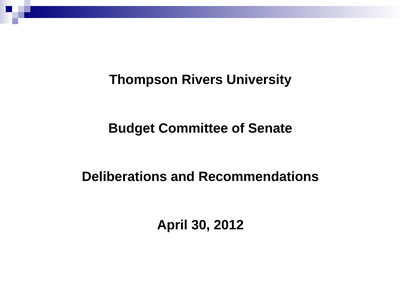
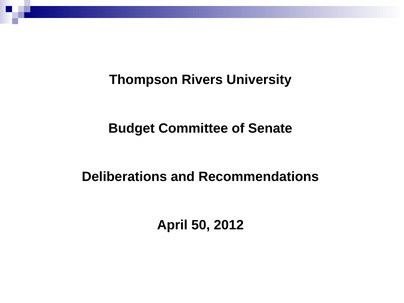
30: 30 -> 50 (201, 225)
